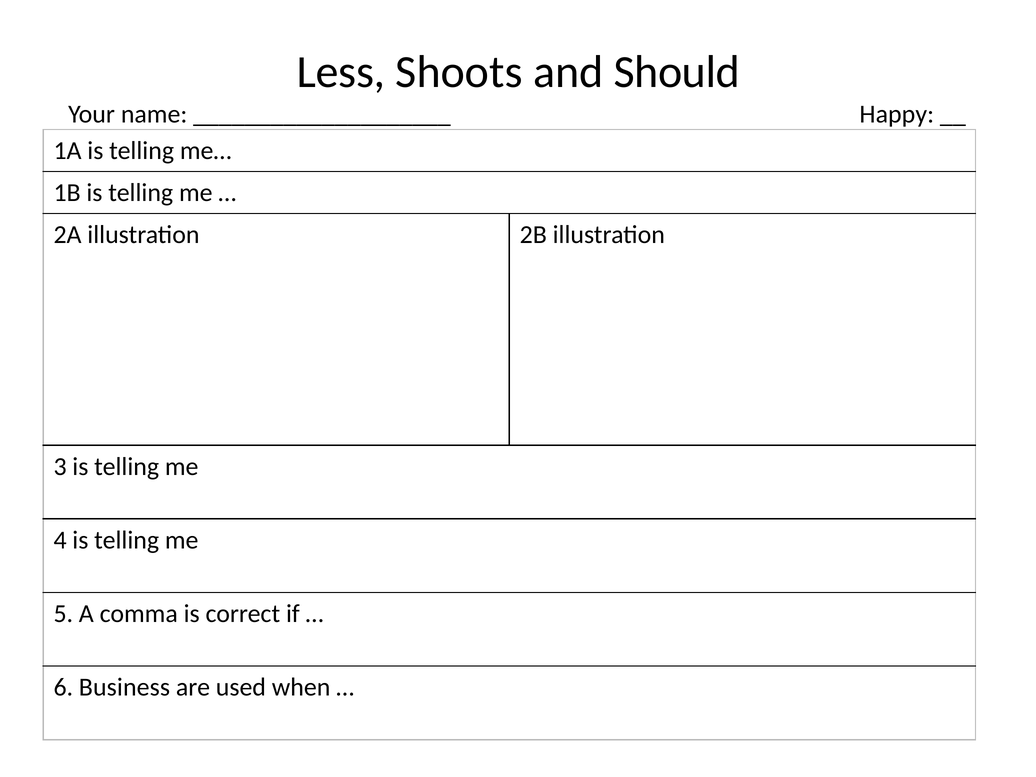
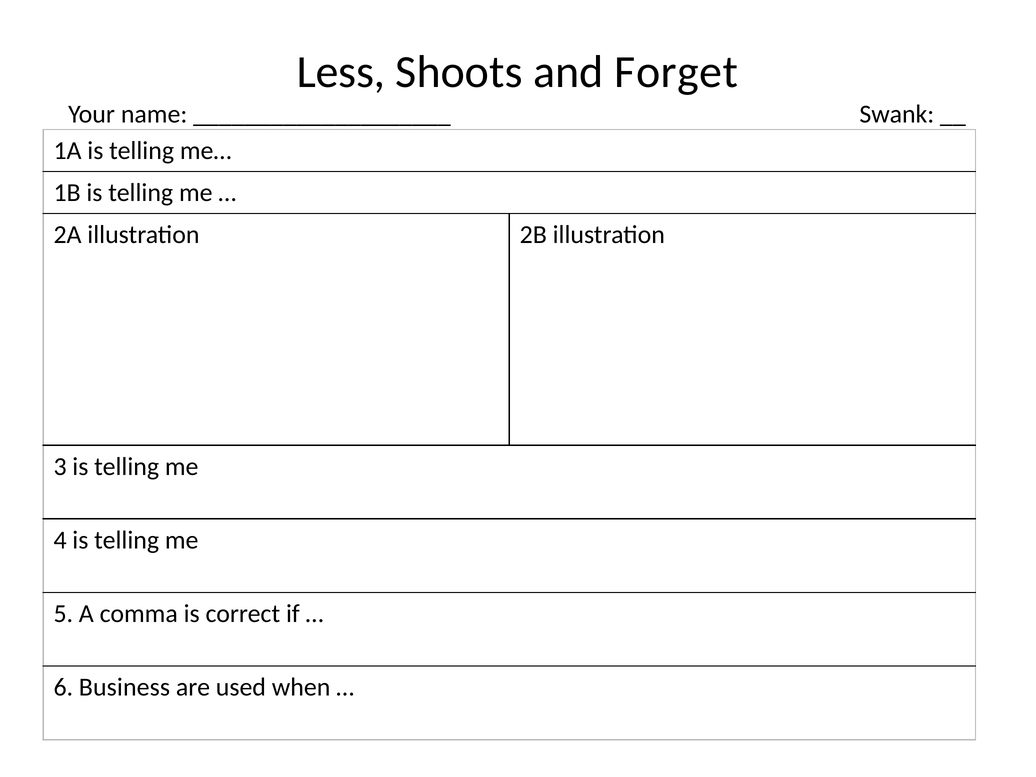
Should: Should -> Forget (676, 72)
Happy: Happy -> Swank (897, 114)
